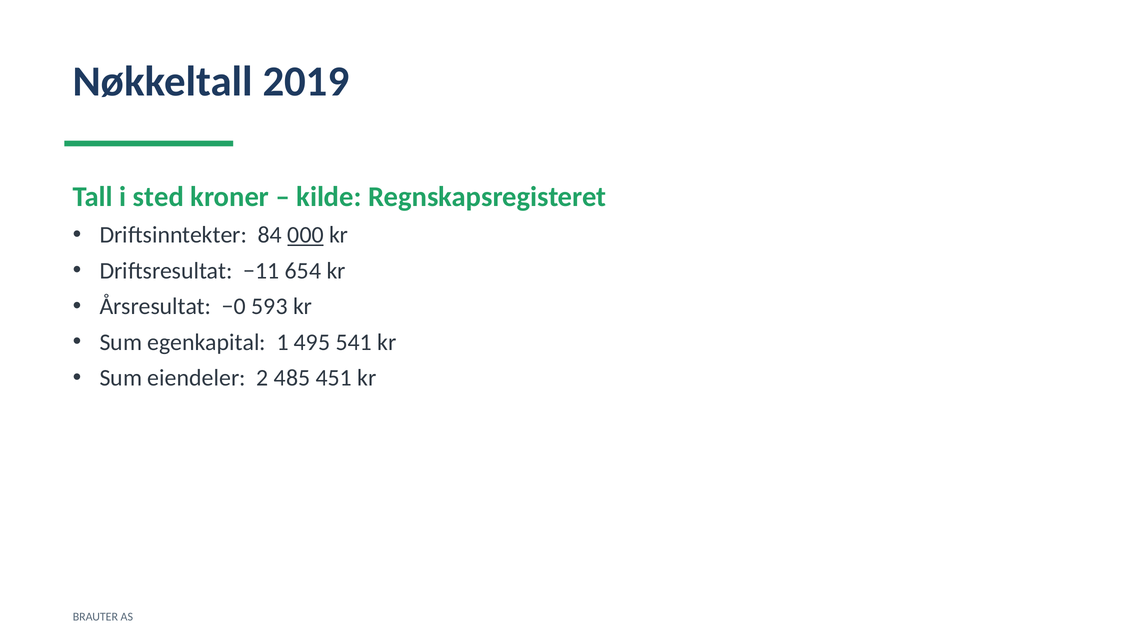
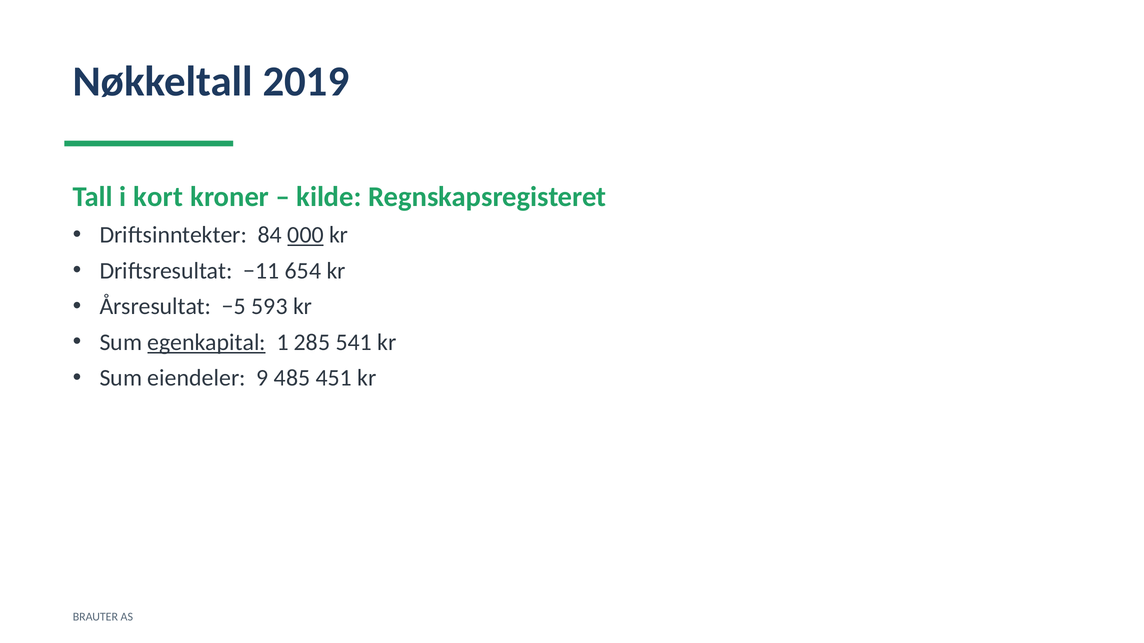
sted: sted -> kort (158, 197)
−0: −0 -> −5 (234, 307)
egenkapital underline: none -> present (207, 343)
495: 495 -> 285 (312, 343)
2: 2 -> 9 (263, 378)
